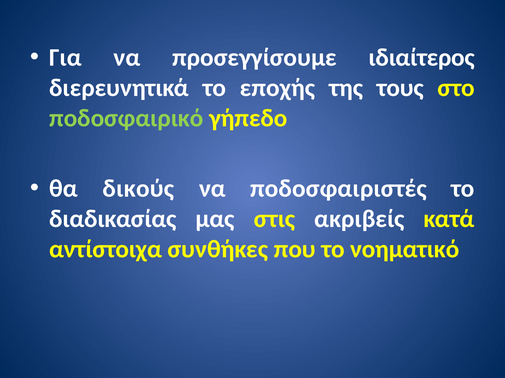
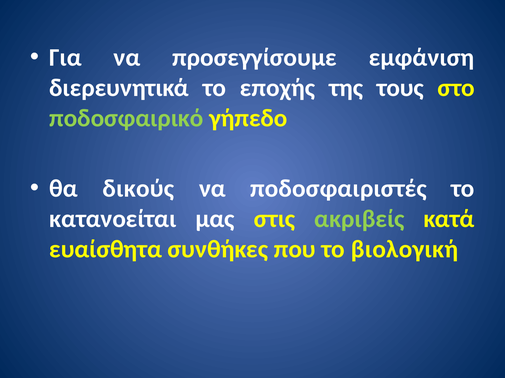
ιδιαίτερος: ιδιαίτερος -> εμφάνιση (422, 58)
διαδικασίας: διαδικασίας -> κατανοείται (113, 219)
ακριβείς colour: white -> light green (359, 219)
αντίστοιχα: αντίστοιχα -> ευαίσθητα (106, 250)
νοηματικό: νοηματικό -> βιολογική (405, 250)
